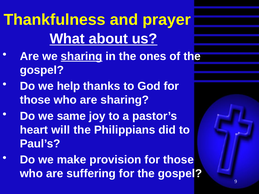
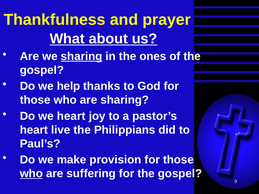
we same: same -> heart (71, 116)
will: will -> live (61, 130)
who underline: none -> present (31, 174)
